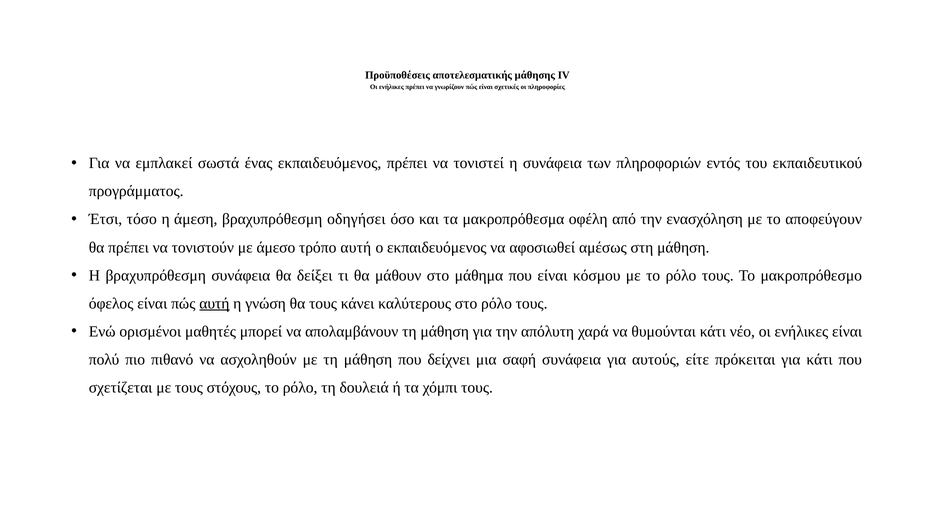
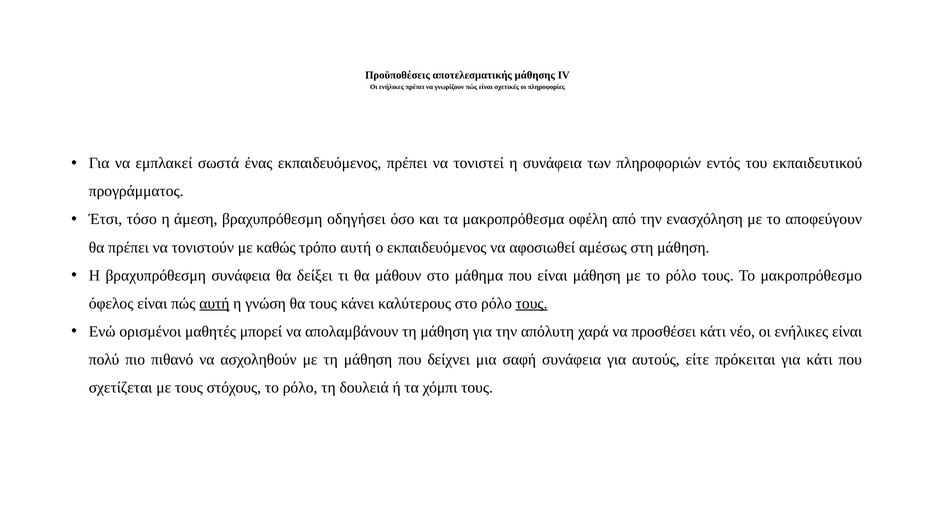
άμεσο: άμεσο -> καθώς (276, 247)
είναι κόσμου: κόσμου -> μάθηση (597, 275)
τους underline: none -> present (532, 303)
θυμούνται: θυμούνται -> προσθέσει (664, 331)
